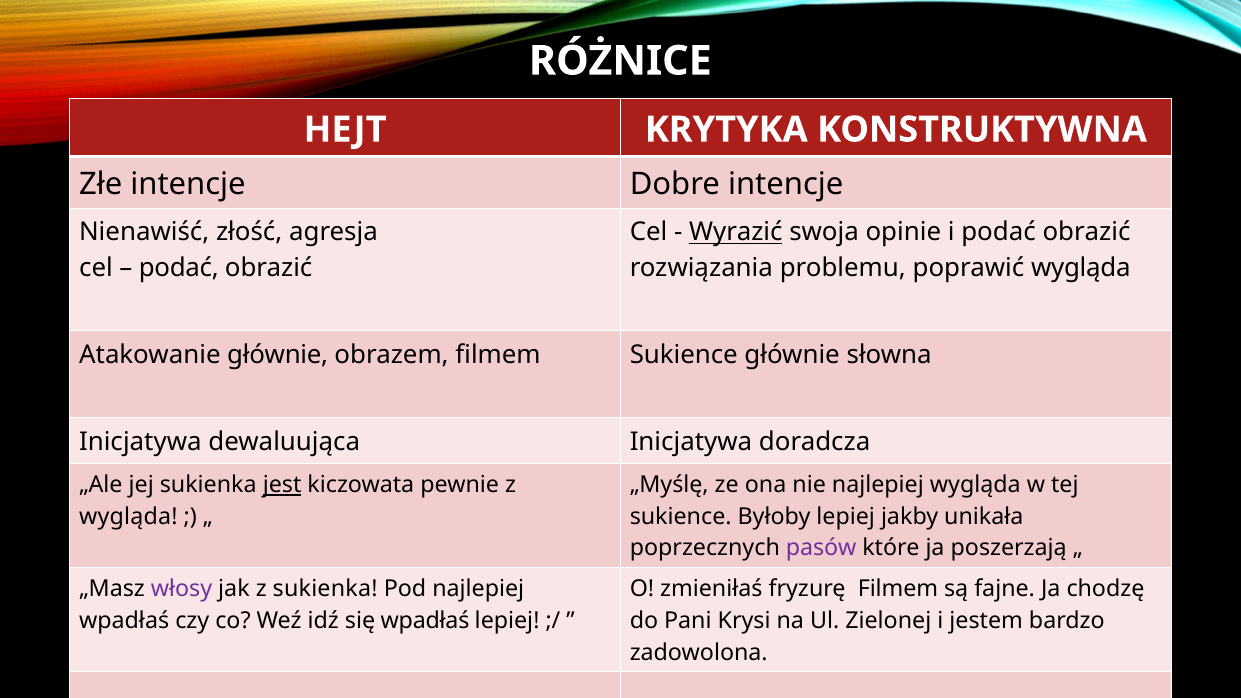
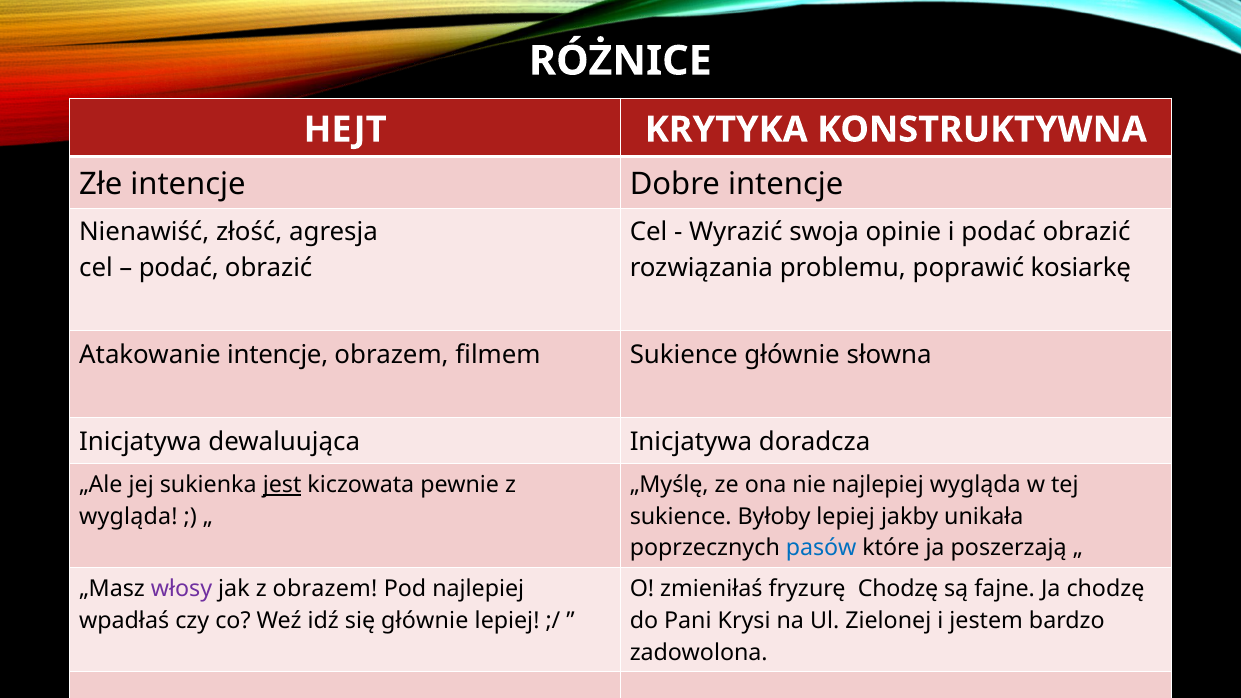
Wyrazić underline: present -> none (736, 232)
poprawić wygląda: wygląda -> kosiarkę (1081, 268)
Atakowanie głównie: głównie -> intencje (278, 355)
pasów colour: purple -> blue (821, 548)
z sukienka: sukienka -> obrazem (325, 589)
Filmem: Filmem -> Chodzę (898, 589)
się wpadłaś: wpadłaś -> głównie (425, 621)
